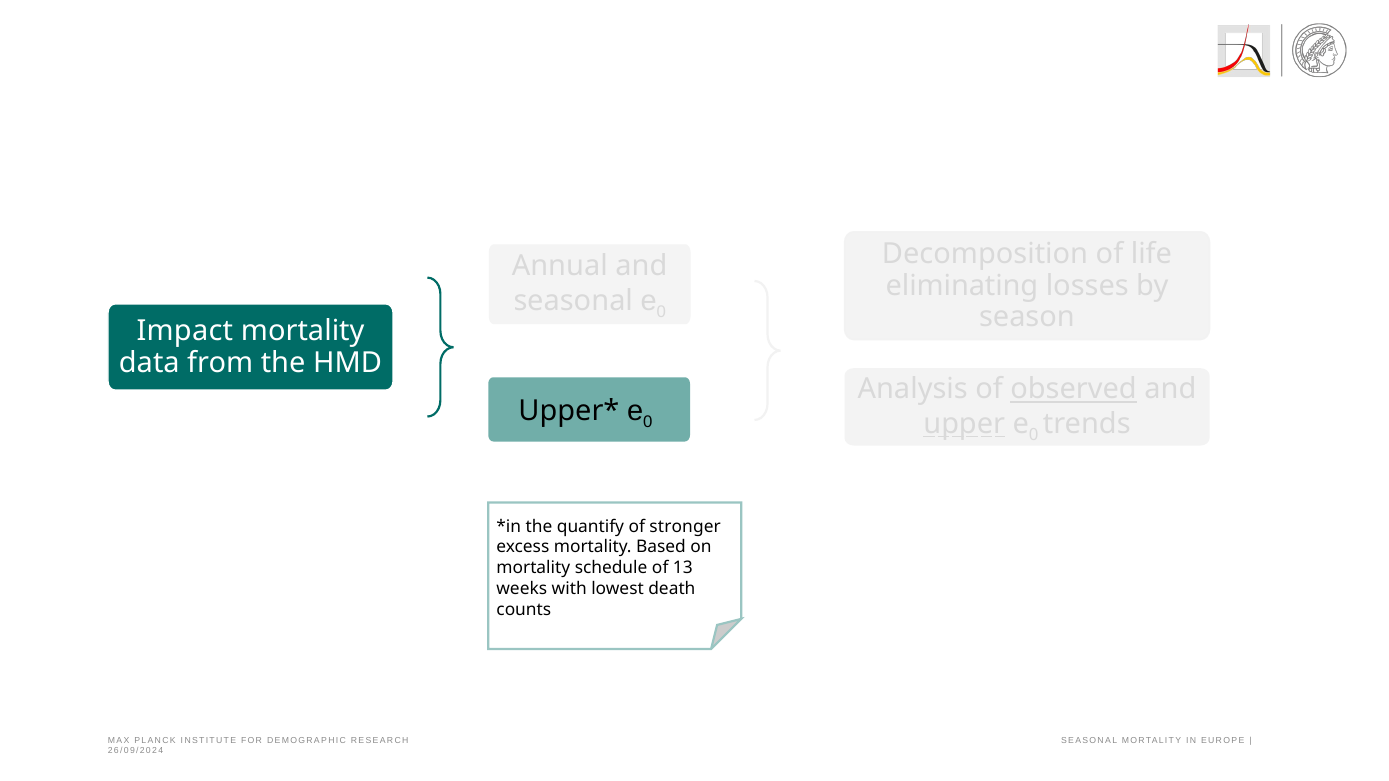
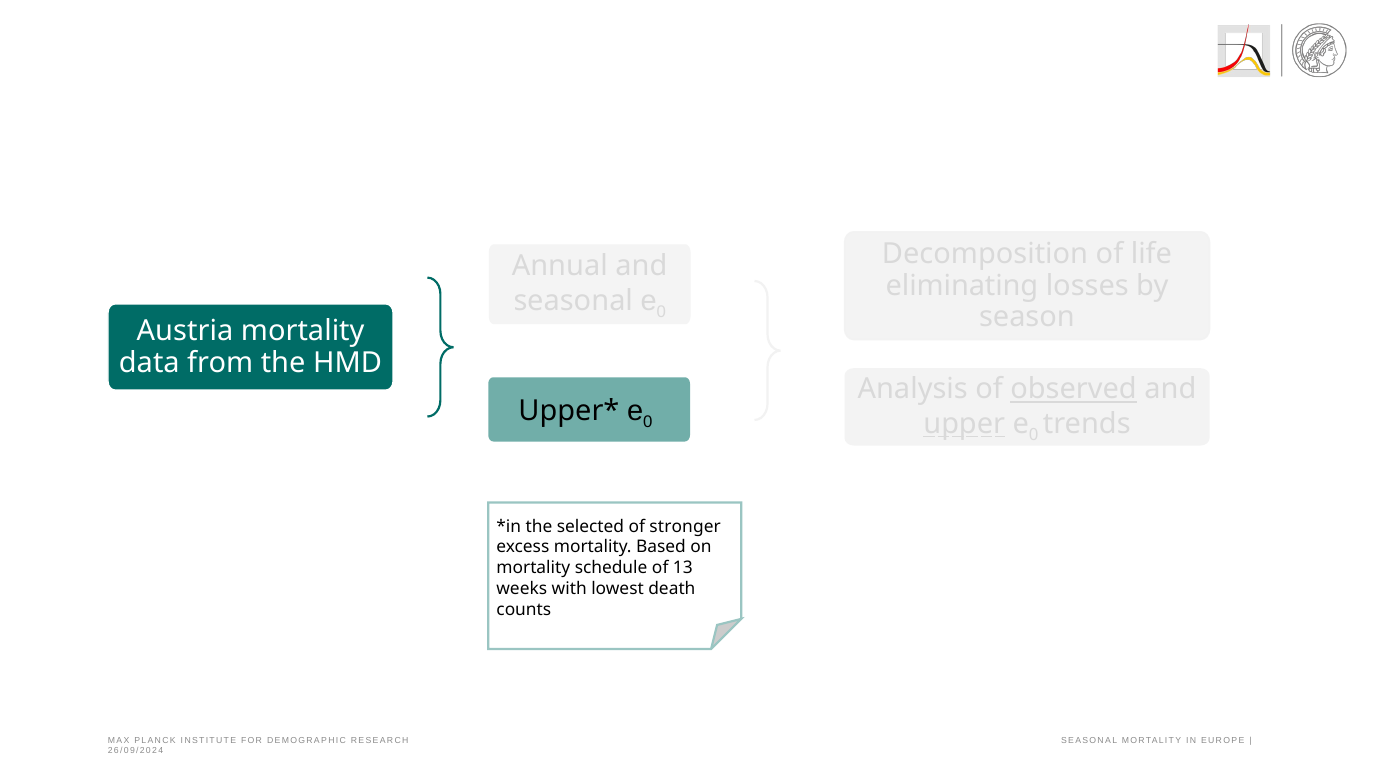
Impact: Impact -> Austria (185, 331)
quantify: quantify -> selected (590, 527)
